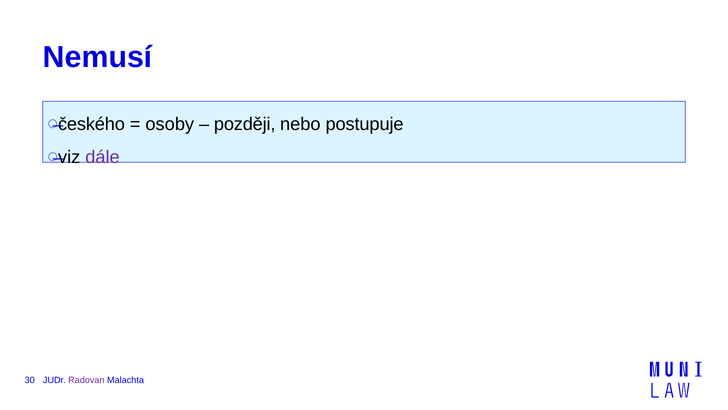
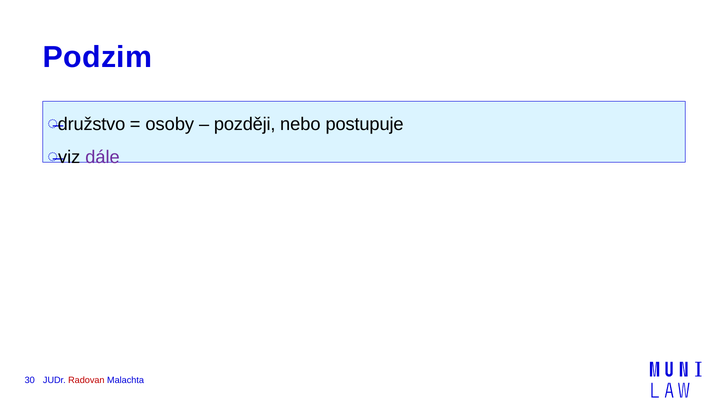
Nemusí: Nemusí -> Podzim (98, 57)
českého: českého -> družstvo (91, 124)
Radovan colour: purple -> red (86, 380)
